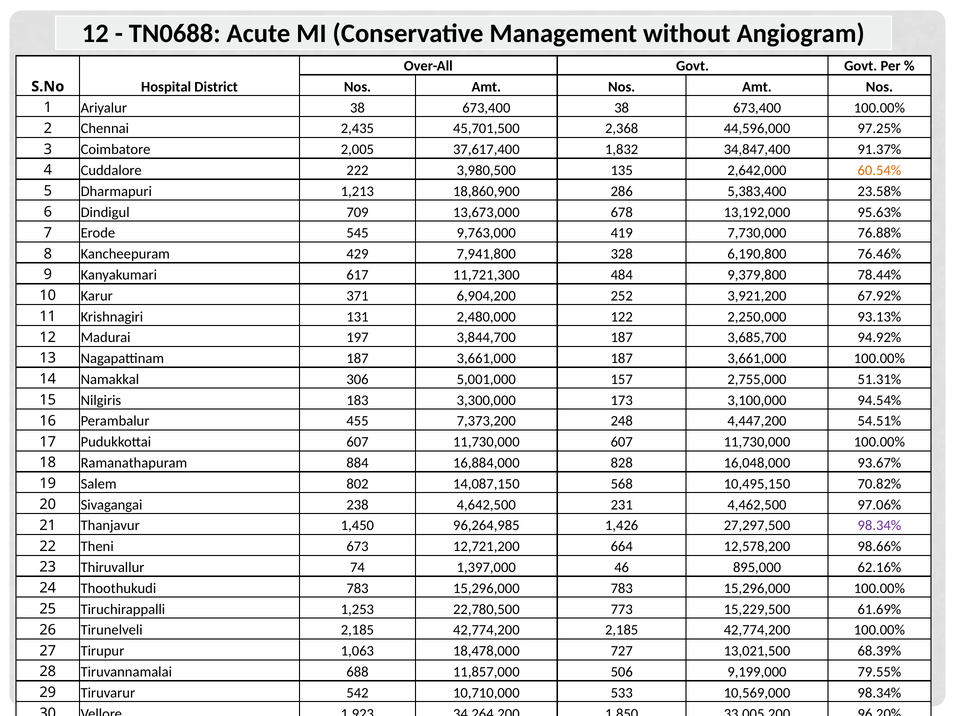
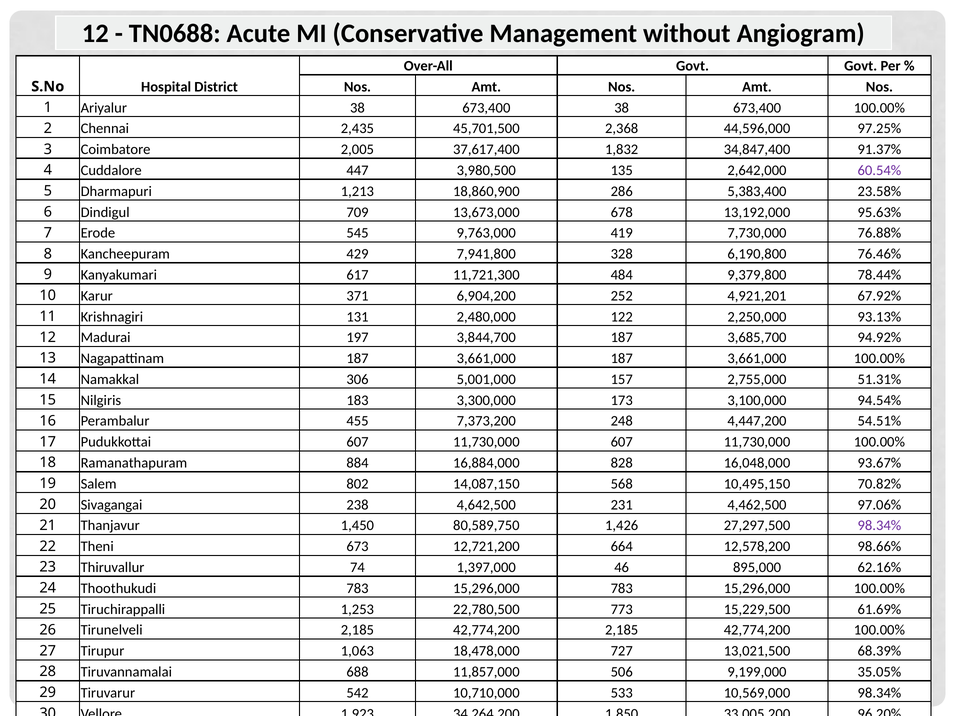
222: 222 -> 447 (358, 170)
60.54% colour: orange -> purple (879, 170)
3,921,200: 3,921,200 -> 4,921,201 (757, 296)
96,264,985: 96,264,985 -> 80,589,750 (486, 526)
79.55%: 79.55% -> 35.05% (879, 672)
